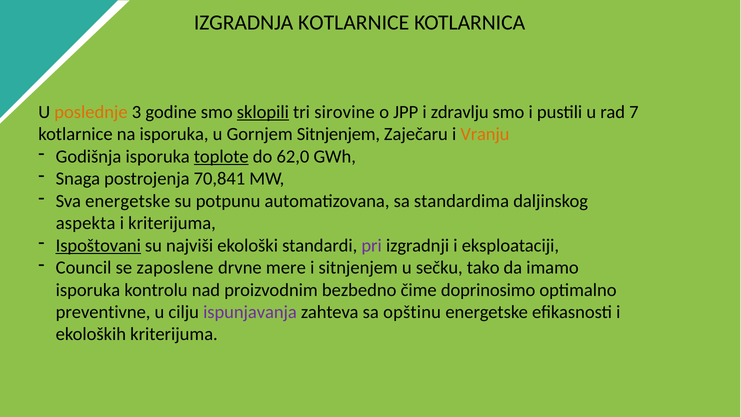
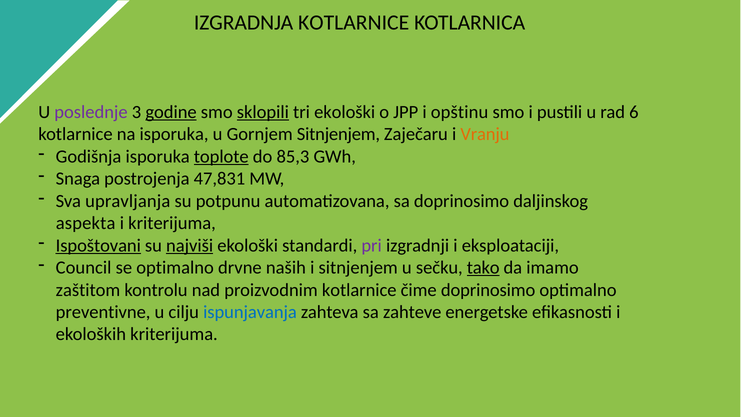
poslednje colour: orange -> purple (91, 112)
godine underline: none -> present (171, 112)
tri sirovine: sirovine -> ekološki (345, 112)
zdravlju: zdravlju -> opštinu (460, 112)
7: 7 -> 6 (634, 112)
62,0: 62,0 -> 85,3 (293, 156)
70,841: 70,841 -> 47,831 (219, 179)
Sva energetske: energetske -> upravljanja (128, 201)
sa standardima: standardima -> doprinosimo (462, 201)
najviši underline: none -> present (190, 245)
se zaposlene: zaposlene -> optimalno (175, 268)
mere: mere -> naših (286, 268)
tako underline: none -> present (483, 268)
isporuka: isporuka -> zaštitom (88, 290)
proizvodnim bezbedno: bezbedno -> kotlarnice (359, 290)
ispunjavanja colour: purple -> blue (250, 312)
opštinu: opštinu -> zahteve (412, 312)
